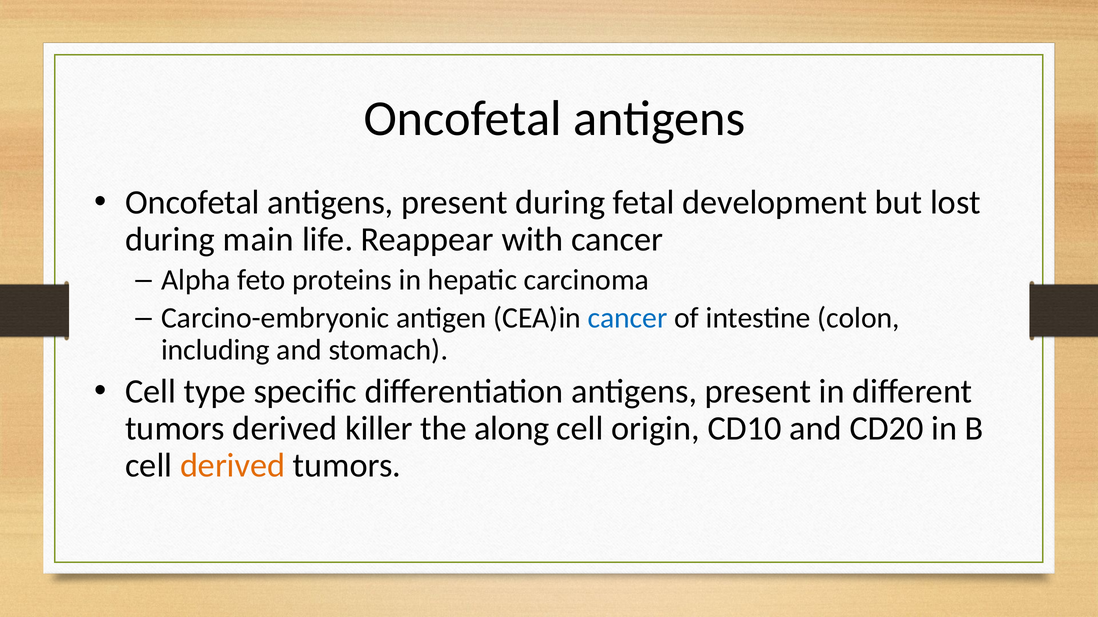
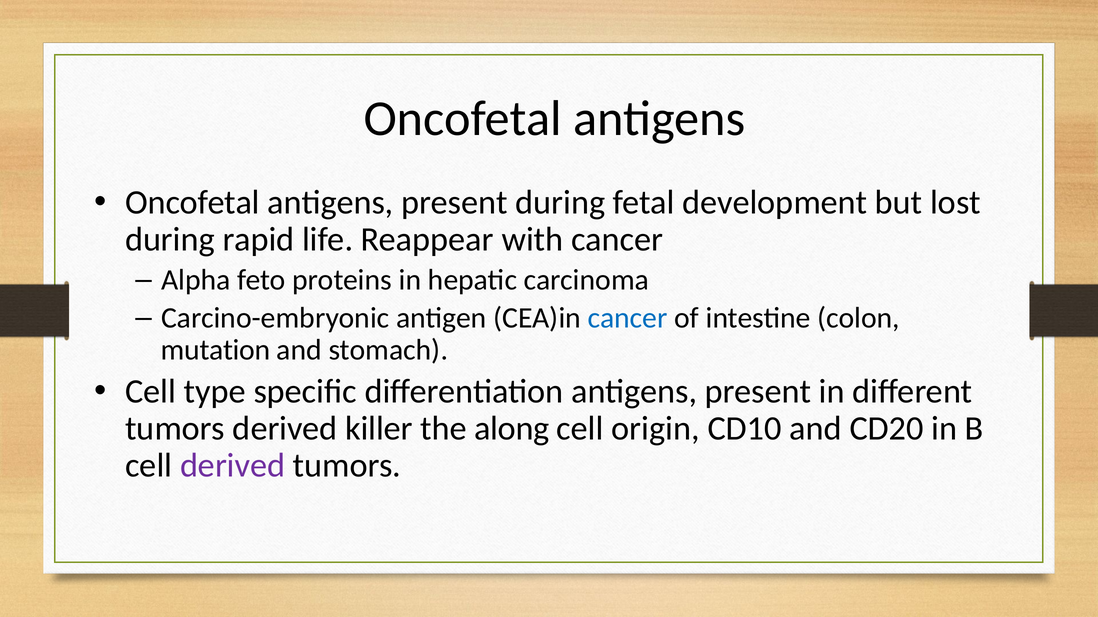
main: main -> rapid (259, 240)
including: including -> mutation (216, 350)
derived colour: orange -> purple (233, 466)
